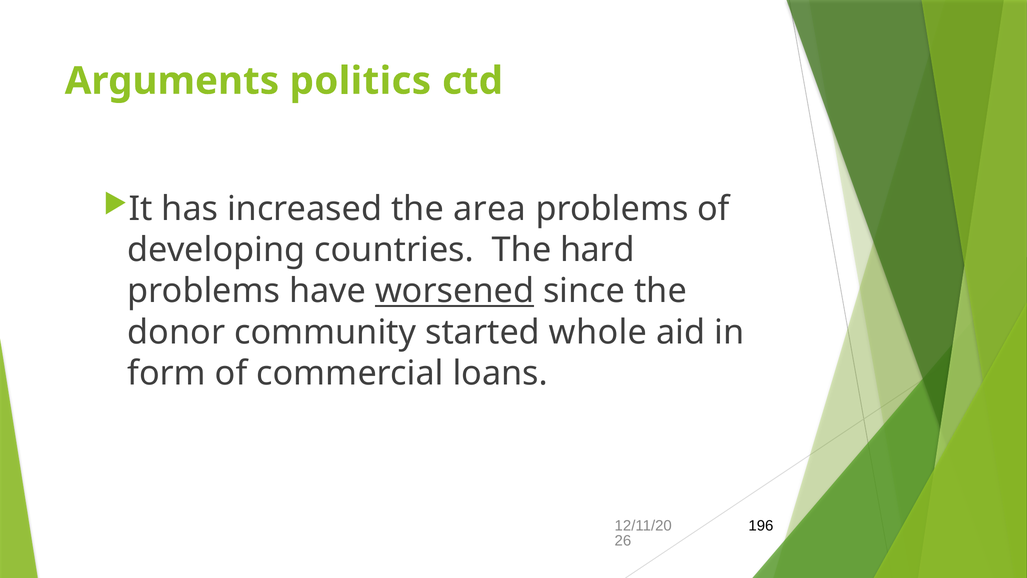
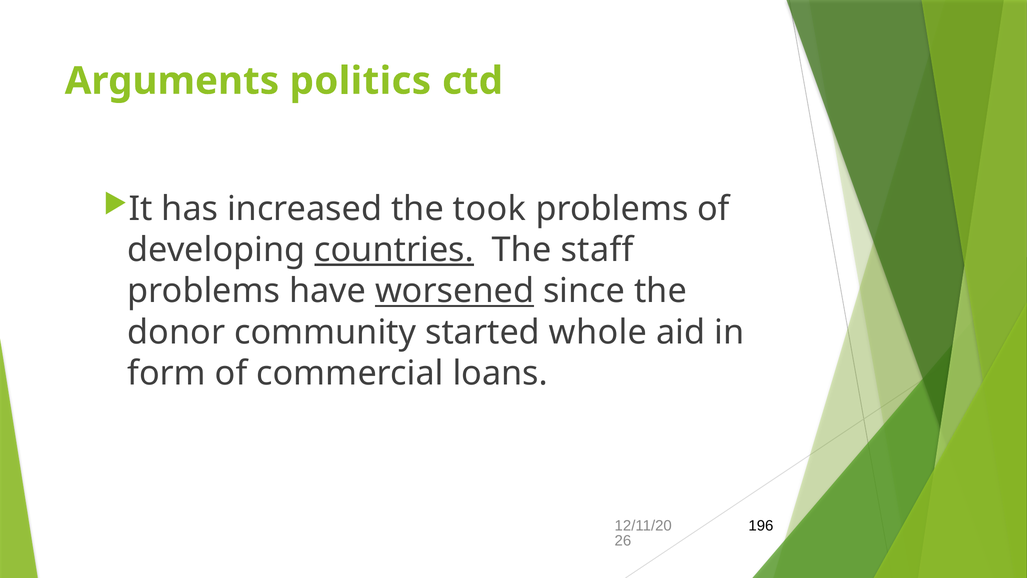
area: area -> took (490, 209)
countries underline: none -> present (394, 250)
hard: hard -> staff (597, 250)
